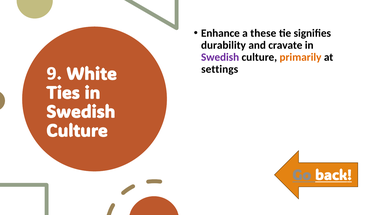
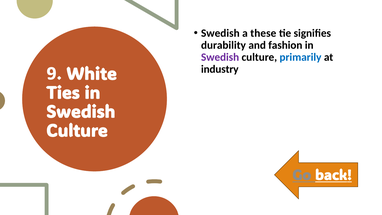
Enhance: Enhance -> Swedish (220, 33)
cravate: cravate -> fashion (285, 45)
primarily colour: orange -> blue (300, 57)
settings: settings -> industry (220, 69)
